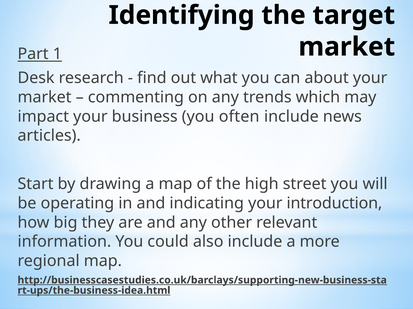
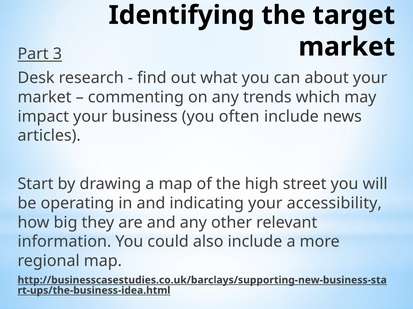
1: 1 -> 3 (57, 54)
introduction: introduction -> accessibility (334, 204)
